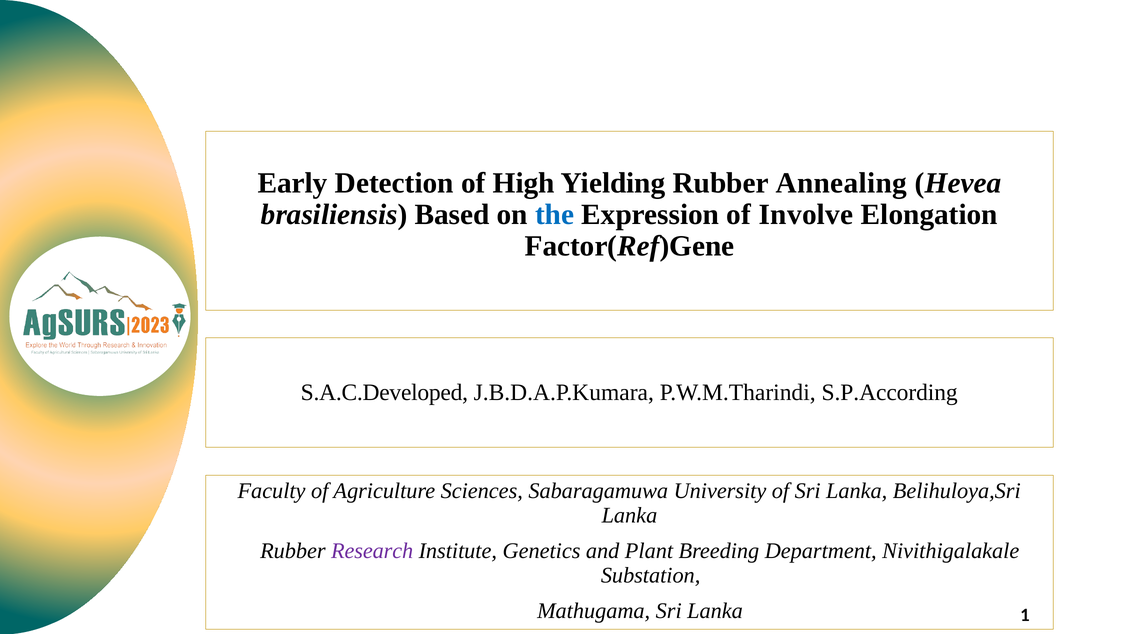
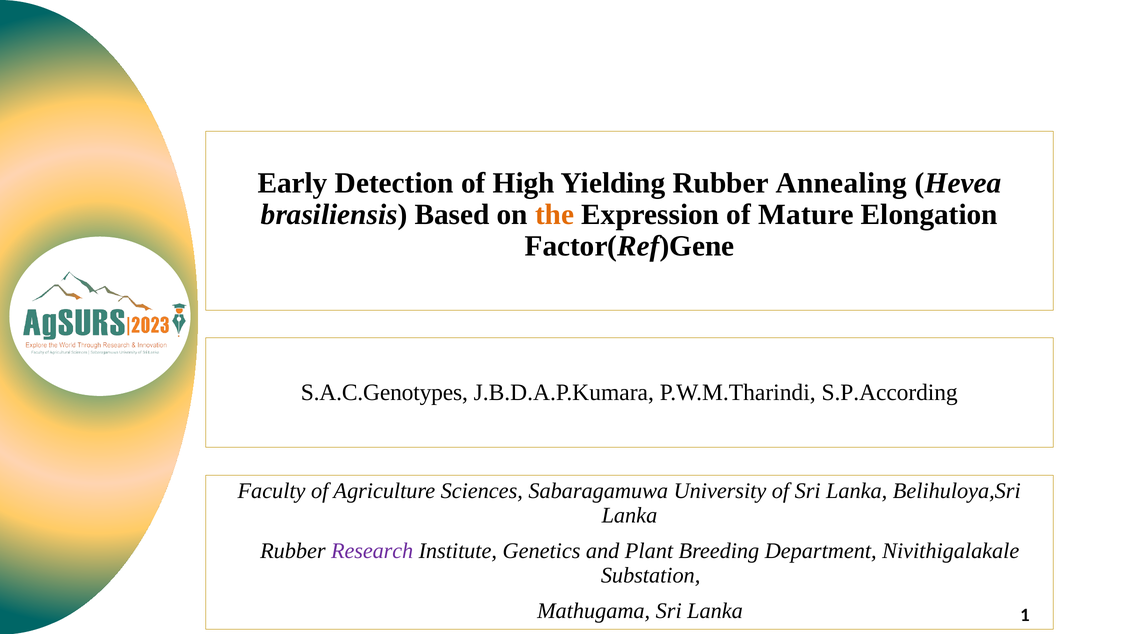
the colour: blue -> orange (555, 215)
Involve: Involve -> Mature (806, 215)
S.A.C.Developed: S.A.C.Developed -> S.A.C.Genotypes (384, 392)
